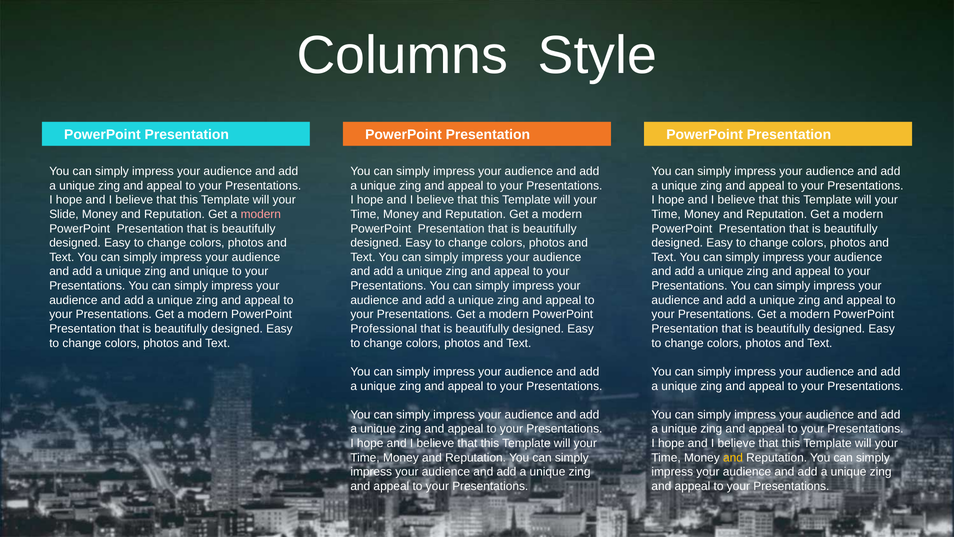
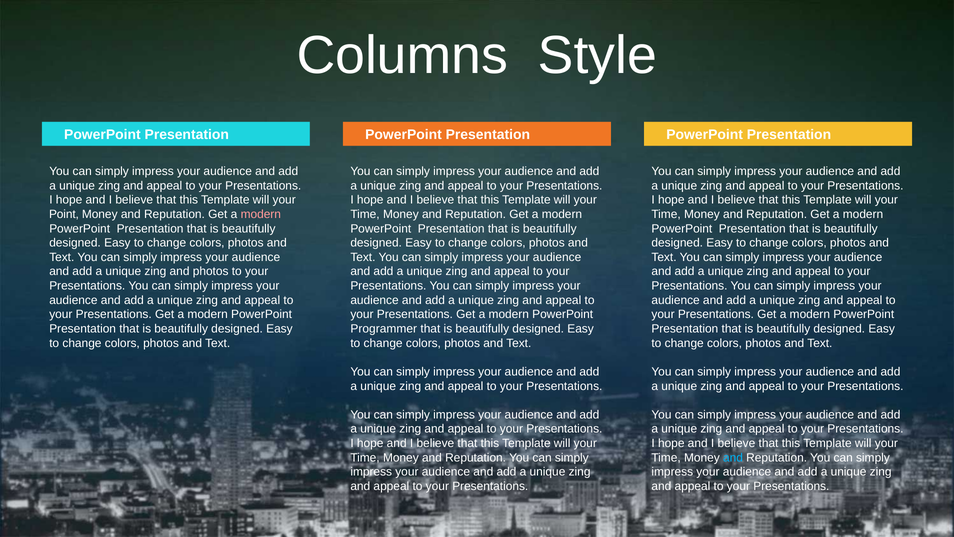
Slide: Slide -> Point (64, 214)
and unique: unique -> photos (211, 271)
Professional: Professional -> Programmer (384, 329)
and colour: yellow -> light blue (733, 457)
